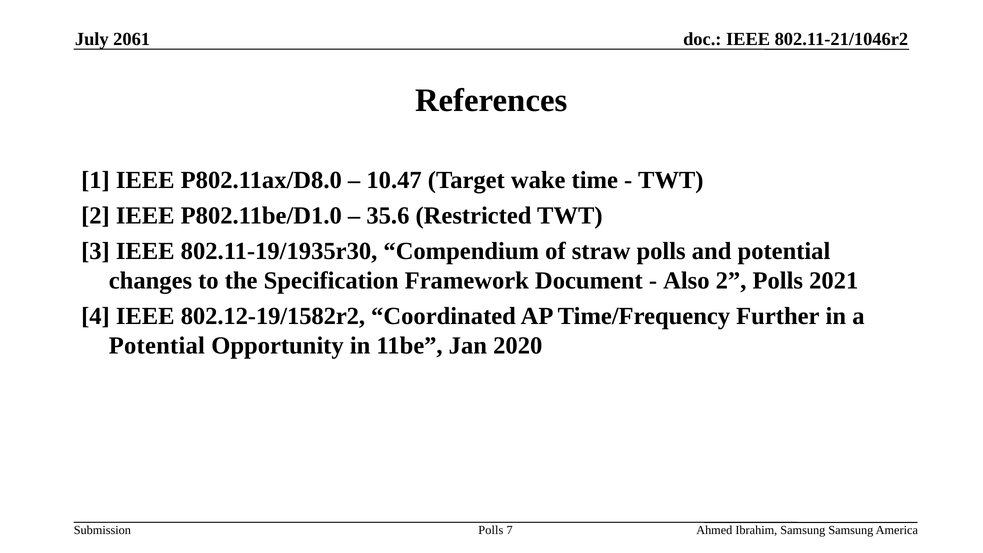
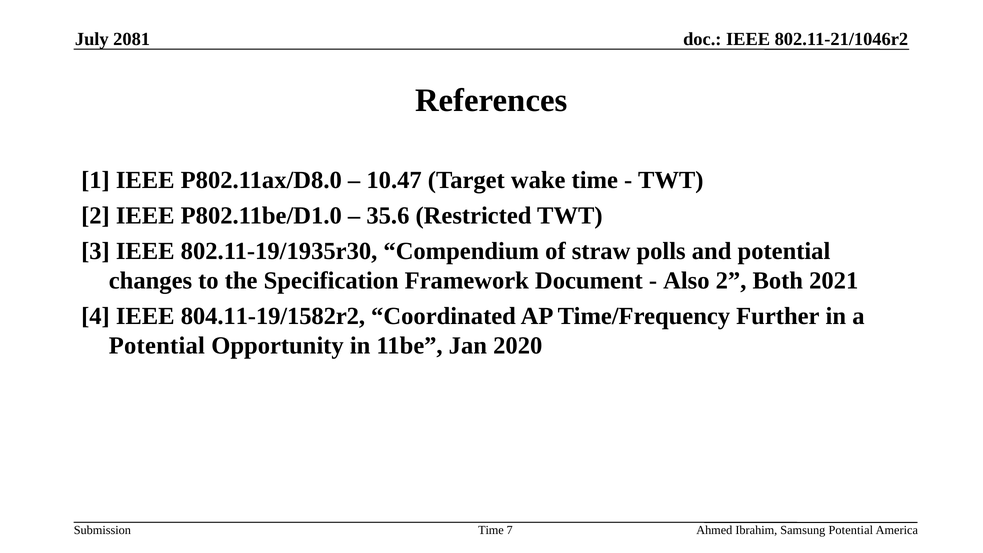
2061: 2061 -> 2081 (132, 39)
2 Polls: Polls -> Both (778, 281)
802.12-19/1582r2: 802.12-19/1582r2 -> 804.11-19/1582r2 (273, 316)
Polls: Polls -> Time (491, 530)
Samsung Samsung: Samsung -> Potential (851, 530)
